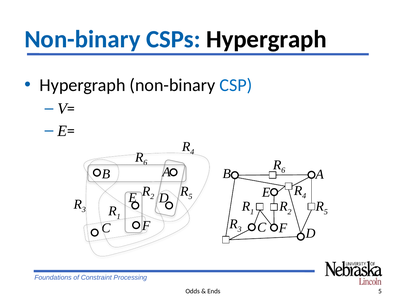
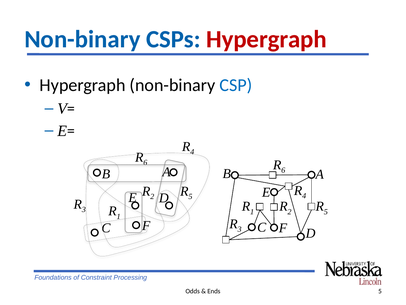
Hypergraph colour: black -> red (267, 39)
